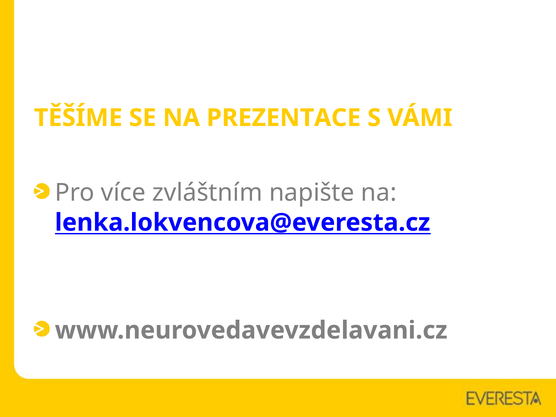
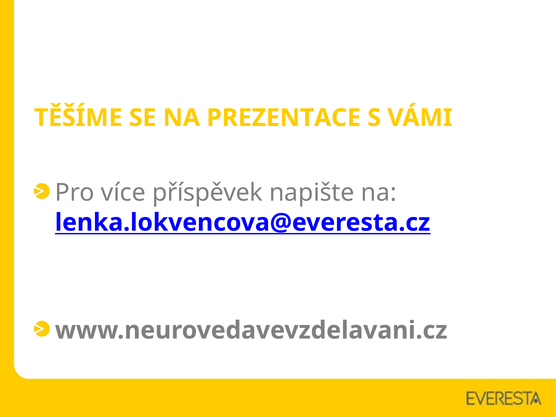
zvláštním: zvláštním -> příspěvek (207, 193)
